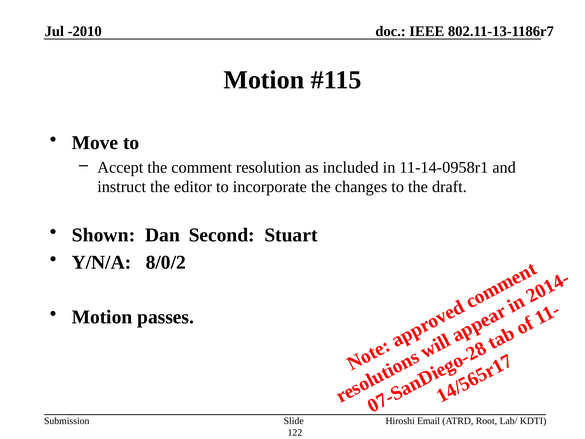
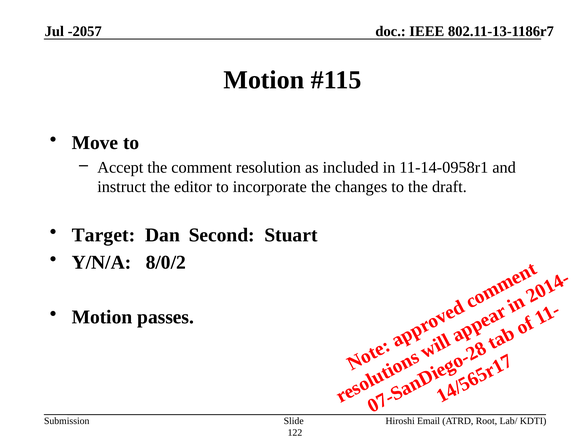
-2010: -2010 -> -2057 (85, 31)
Shown: Shown -> Target (104, 235)
